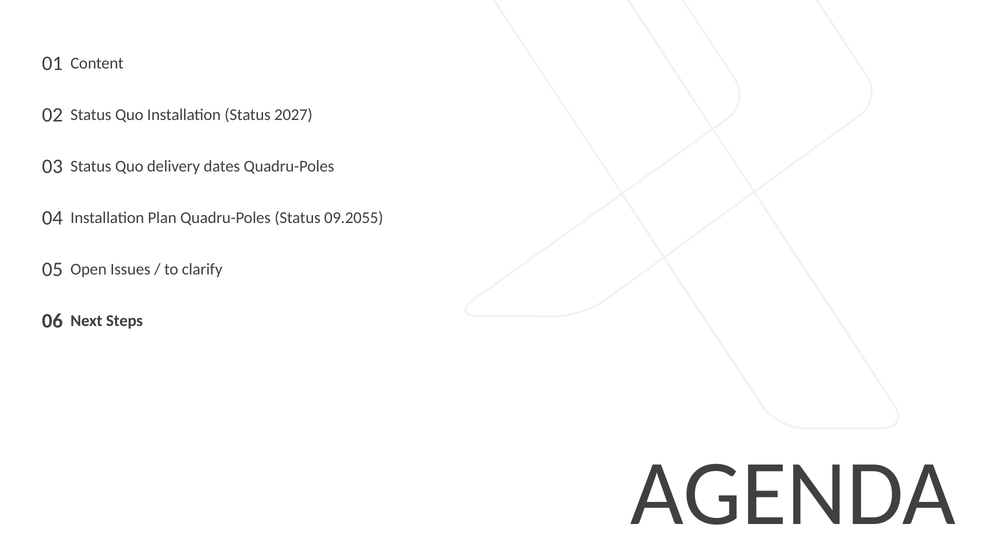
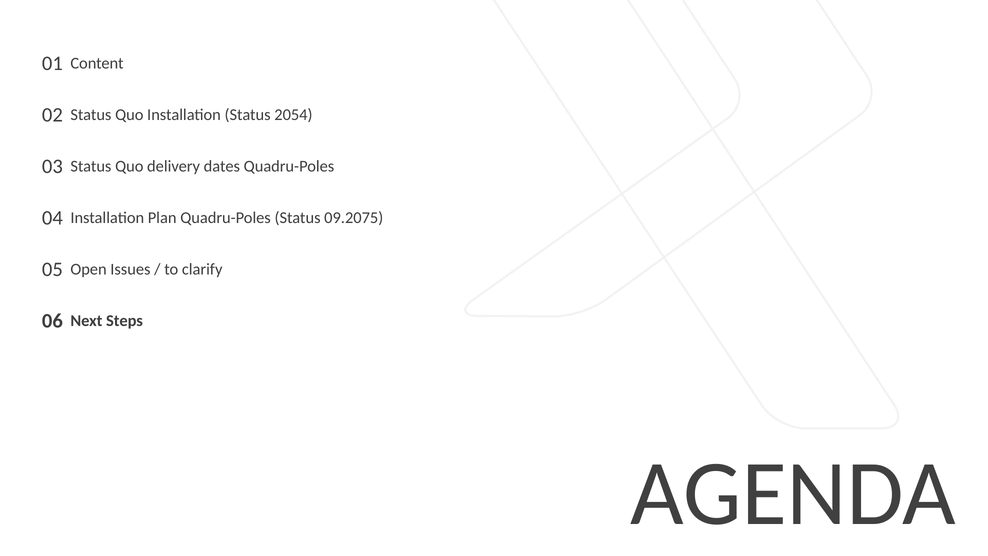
2027: 2027 -> 2054 (293, 115)
09.2055: 09.2055 -> 09.2075 (354, 218)
